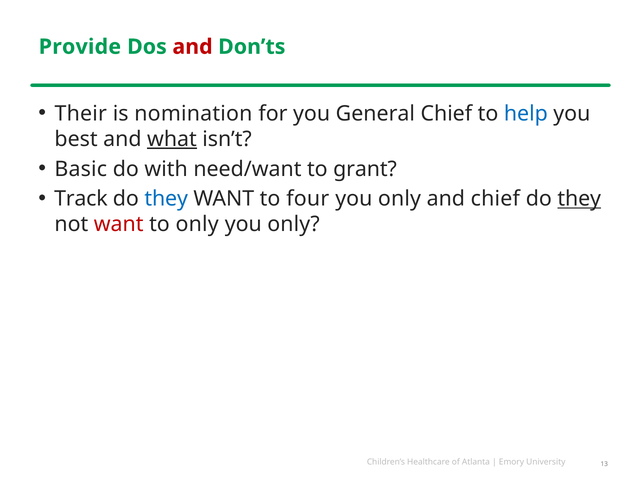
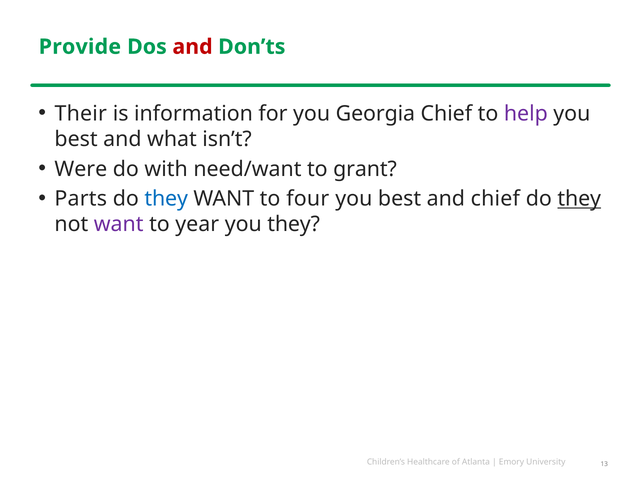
nomination: nomination -> information (194, 114)
General: General -> Georgia (375, 114)
help colour: blue -> purple (526, 114)
what underline: present -> none (172, 139)
Basic: Basic -> Were (81, 169)
Track: Track -> Parts (81, 199)
only: only -> best (400, 199)
want colour: red -> purple (119, 225)
to only: only -> year (197, 225)
only: only -> they (294, 225)
